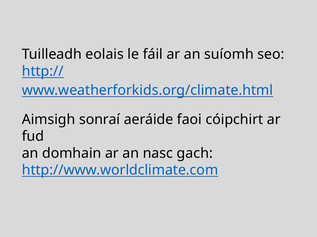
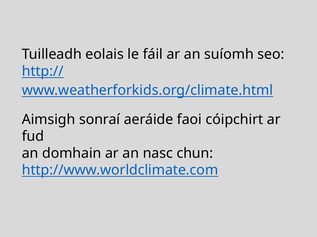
gach: gach -> chun (195, 154)
